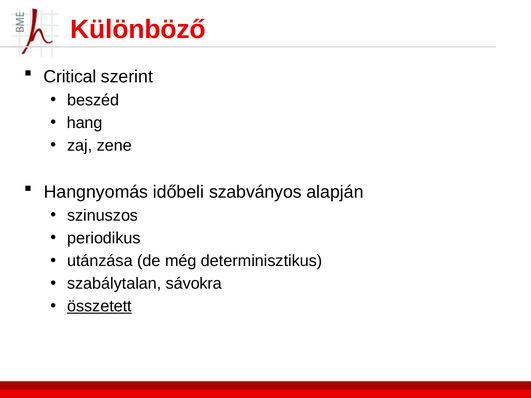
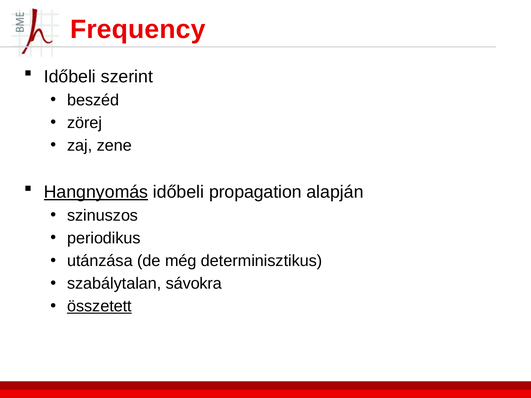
Különböző: Különböző -> Frequency (138, 29)
Critical: Critical -> Időbeli (70, 77)
hang: hang -> zörej (85, 123)
Hangnyomás underline: none -> present (96, 192)
szabványos: szabványos -> propagation (255, 192)
